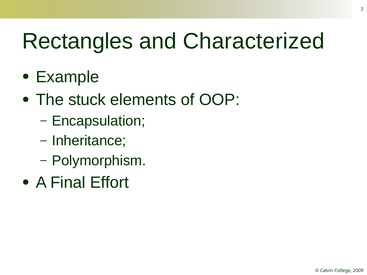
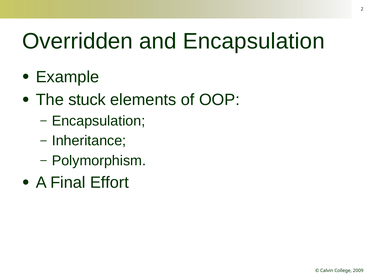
Rectangles: Rectangles -> Overridden (77, 41)
and Characterized: Characterized -> Encapsulation (254, 41)
